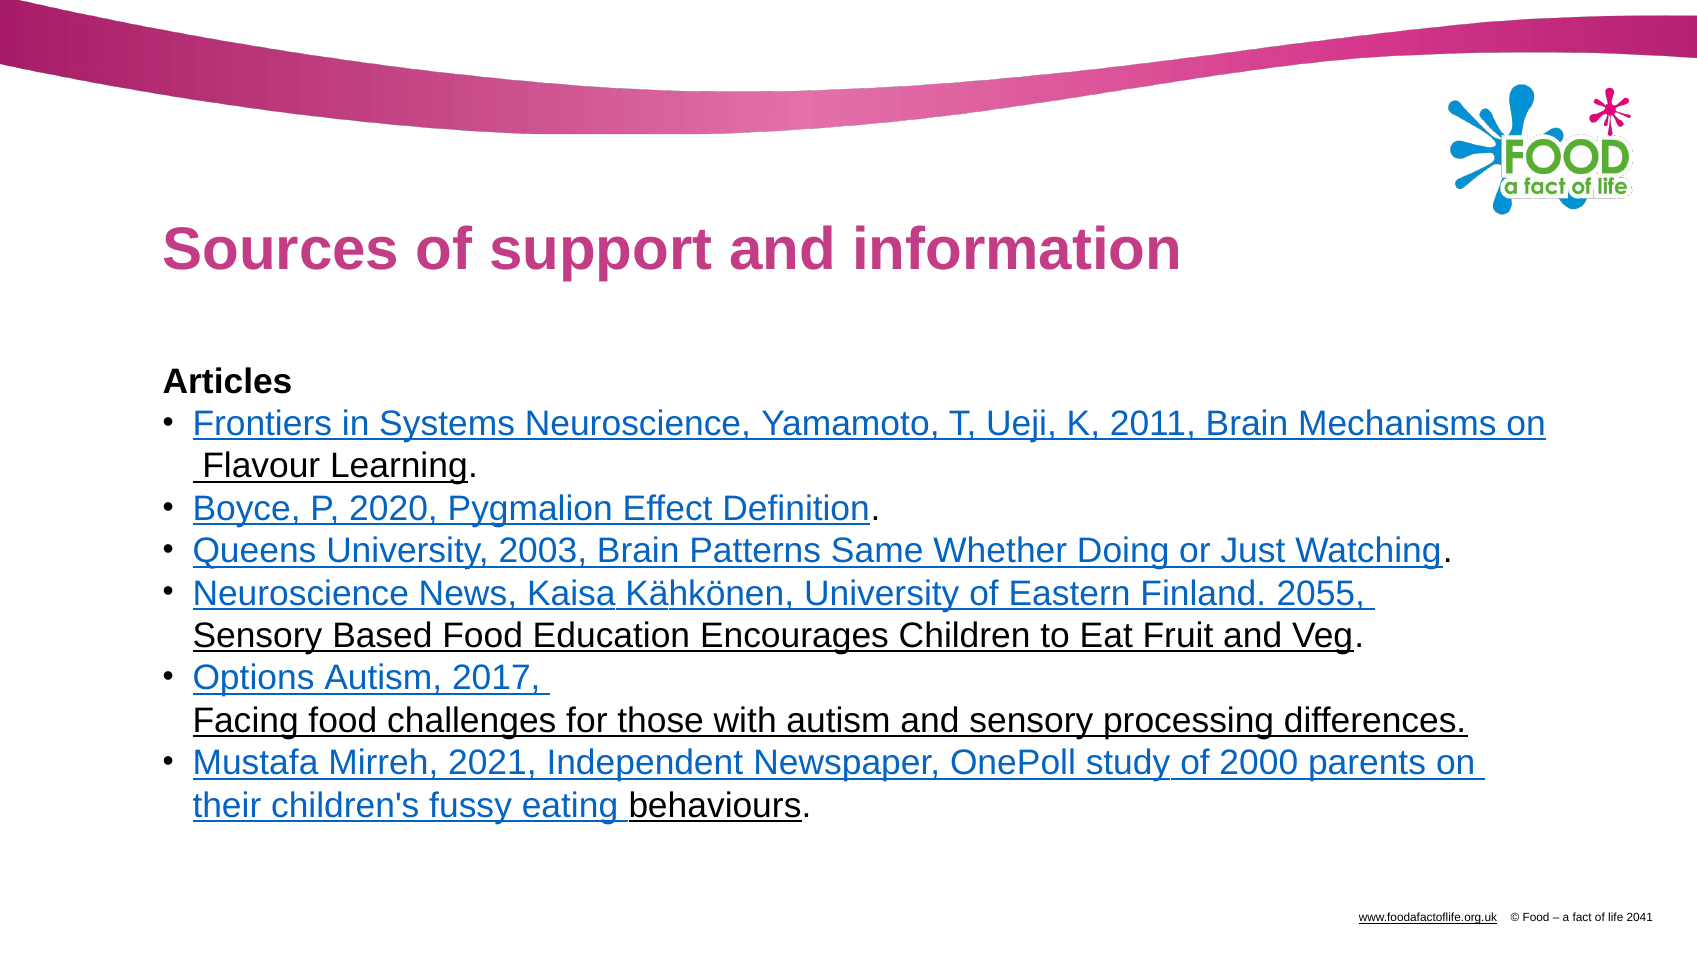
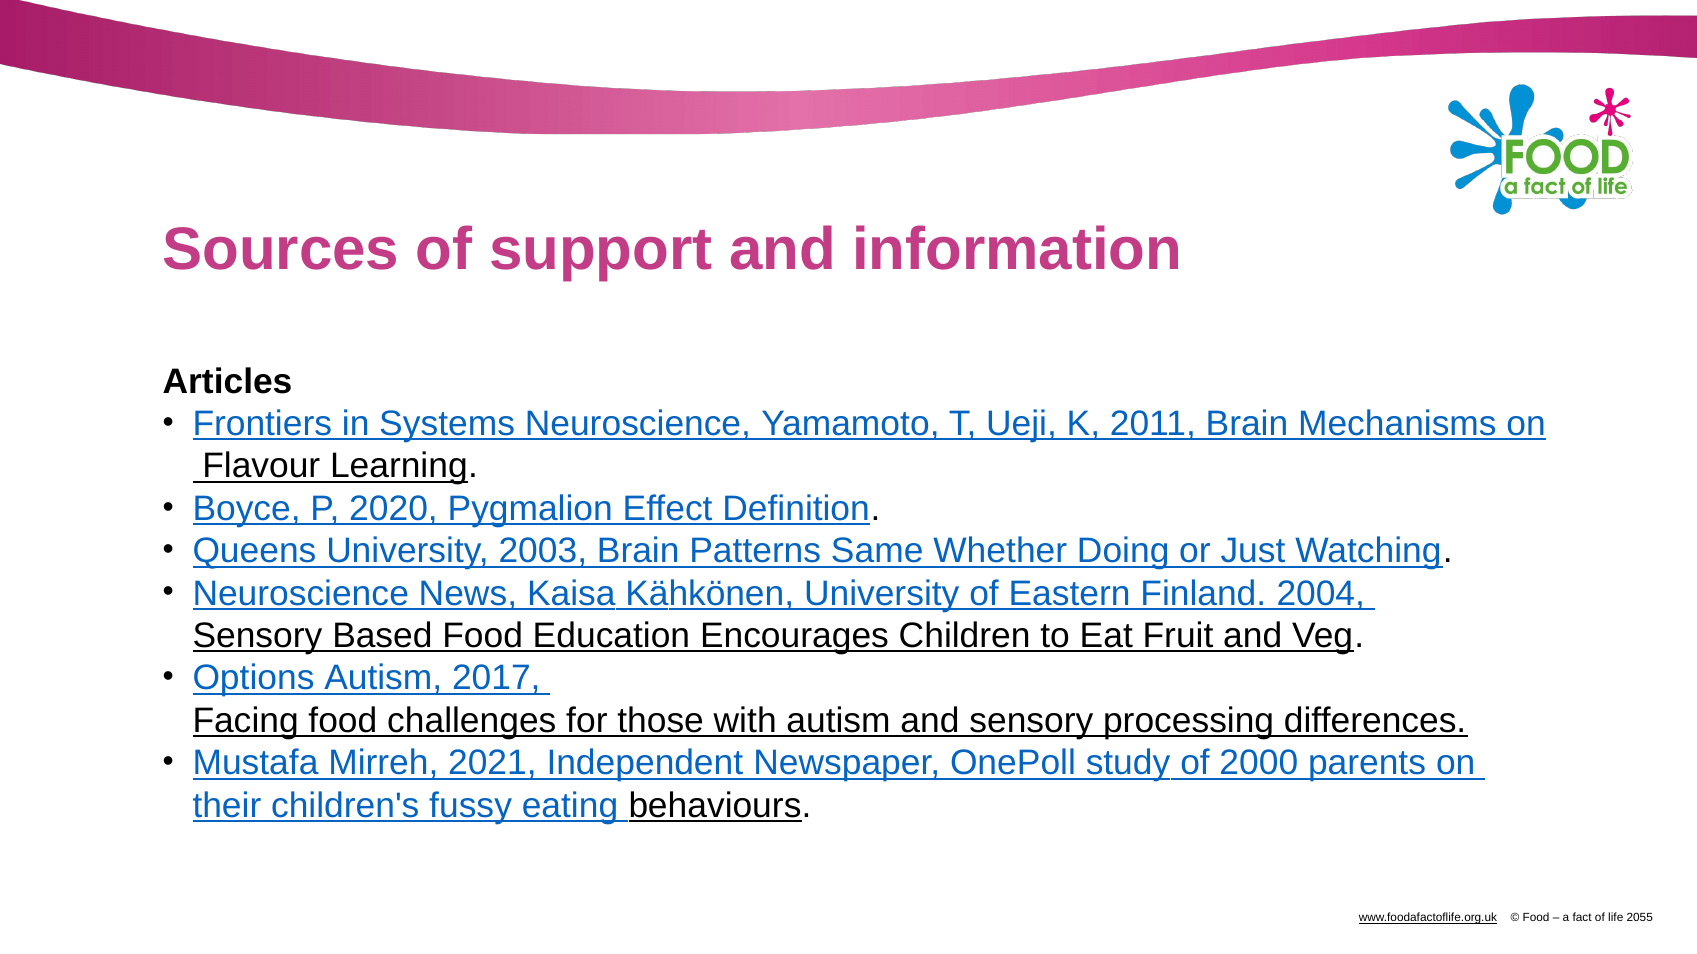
2055: 2055 -> 2004 (1321, 594)
2041: 2041 -> 2055 (1640, 918)
